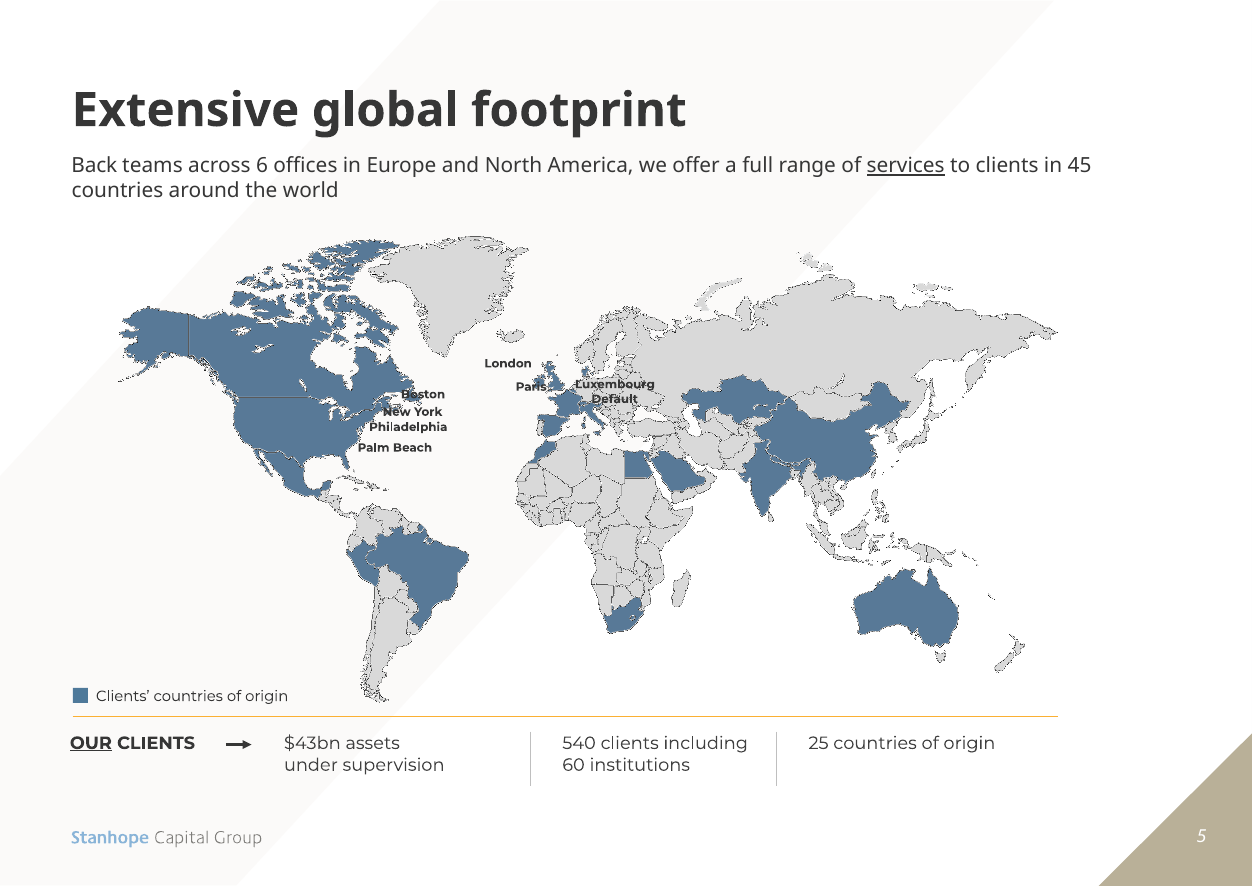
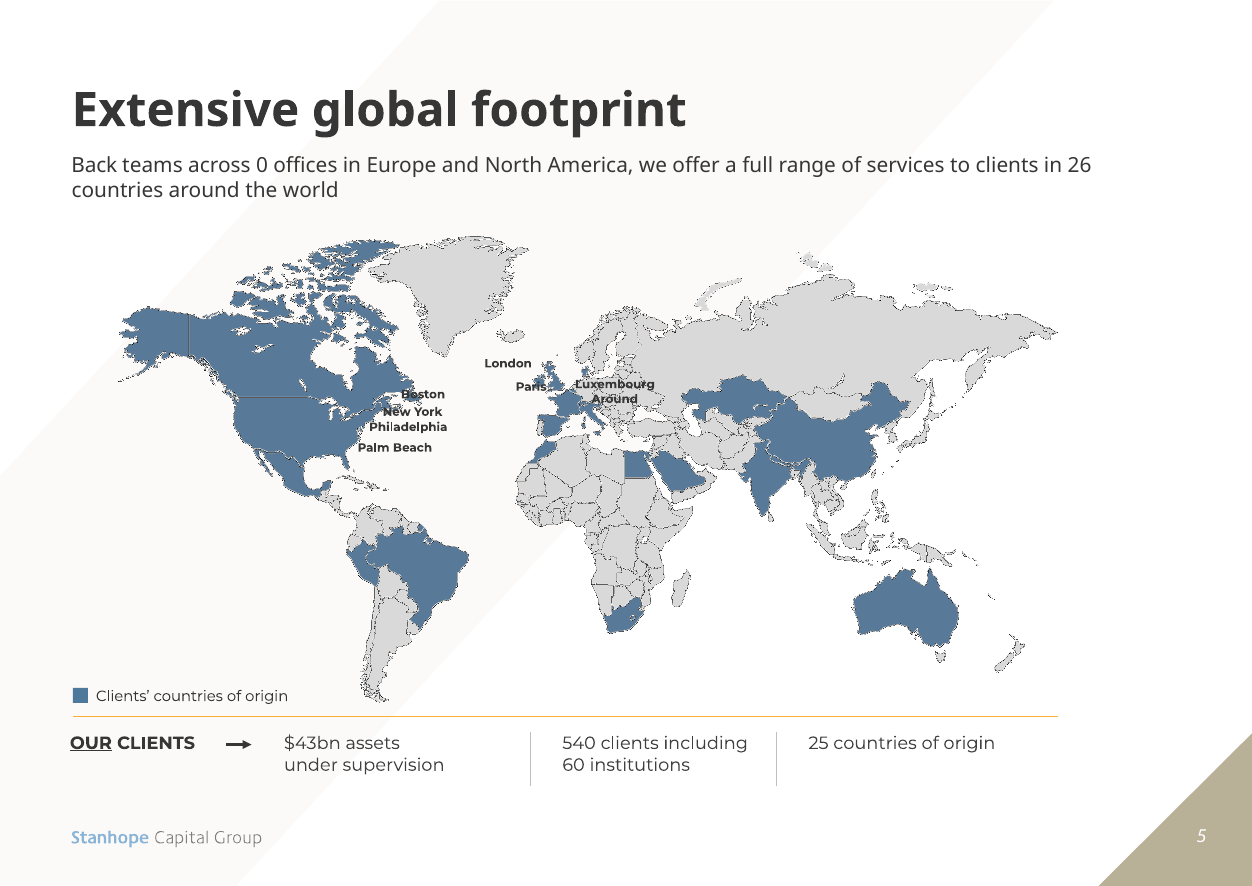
6: 6 -> 0 (262, 166)
services underline: present -> none (906, 166)
45: 45 -> 26 (1080, 166)
Default: Default -> Around (615, 399)
